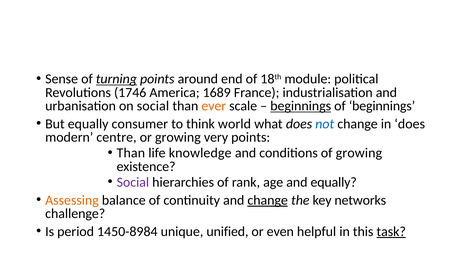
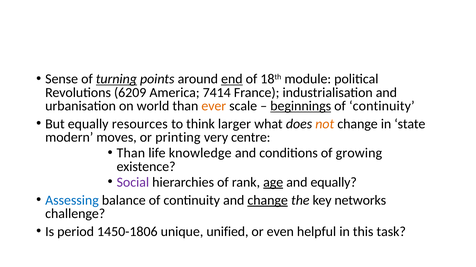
end underline: none -> present (232, 79)
1746: 1746 -> 6209 (130, 93)
1689: 1689 -> 7414 (217, 93)
on social: social -> world (153, 106)
beginnings: beginnings -> continuity (382, 106)
consumer: consumer -> resources (140, 124)
world: world -> larger (235, 124)
not colour: blue -> orange (325, 124)
in does: does -> state (410, 124)
centre: centre -> moves (117, 138)
or growing: growing -> printing (178, 138)
very points: points -> centre (251, 138)
age underline: none -> present (273, 183)
Assessing colour: orange -> blue (72, 201)
1450-8984: 1450-8984 -> 1450-1806 (127, 232)
task underline: present -> none (391, 232)
